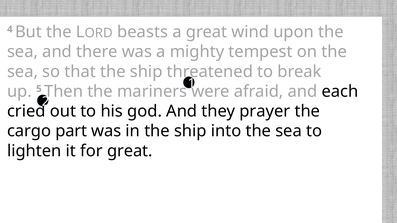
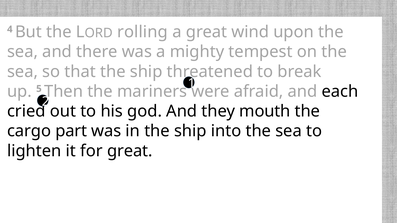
beasts: beasts -> rolling (142, 32)
prayer: prayer -> mouth (265, 111)
